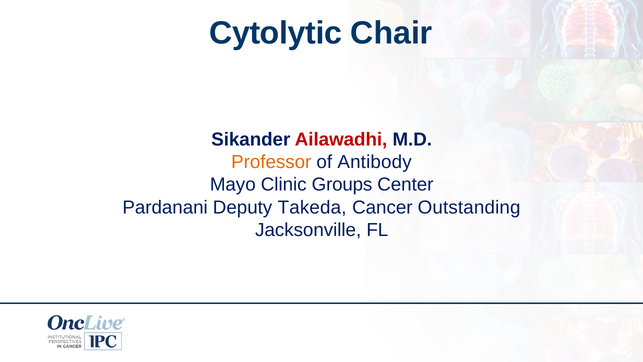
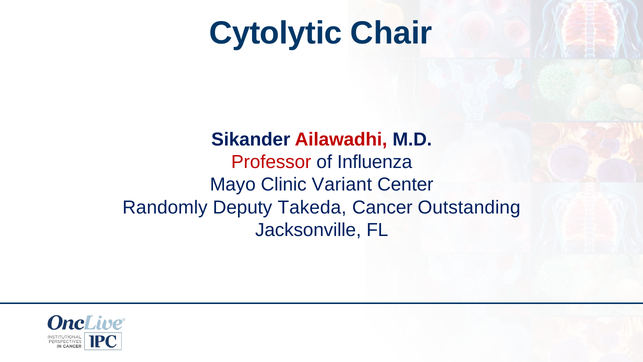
Professor colour: orange -> red (271, 162)
Antibody: Antibody -> Influenza (375, 162)
Groups: Groups -> Variant (342, 185)
Pardanani: Pardanani -> Randomly (165, 207)
